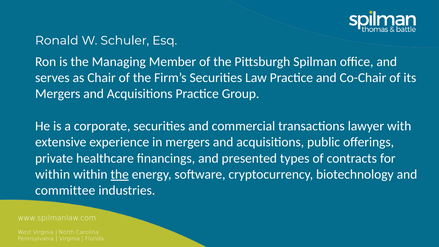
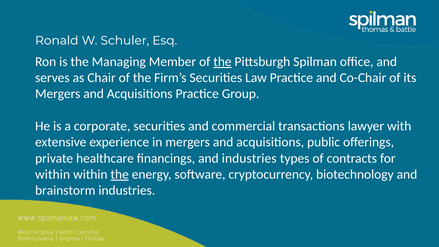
the underline: none -> present (222, 62)
and presented: presented -> industries (249, 158)
committee: committee -> brainstorm (65, 190)
